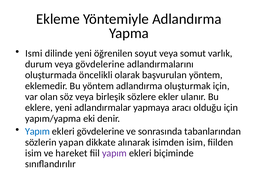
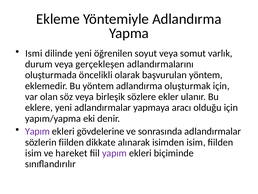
veya gövdelerine: gövdelerine -> gerçekleşen (100, 64)
Yapım colour: blue -> purple (37, 131)
sonrasında tabanlarından: tabanlarından -> adlandırmalar (213, 131)
sözlerin yapan: yapan -> fiilden (71, 142)
